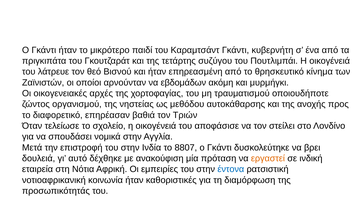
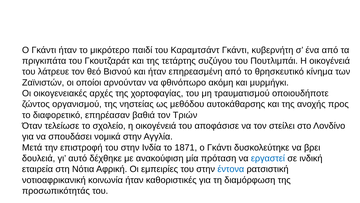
εβδομάδων: εβδομάδων -> φθινόπωρο (183, 82)
8807: 8807 -> 1871 (186, 147)
εργαστεί colour: orange -> blue (268, 158)
